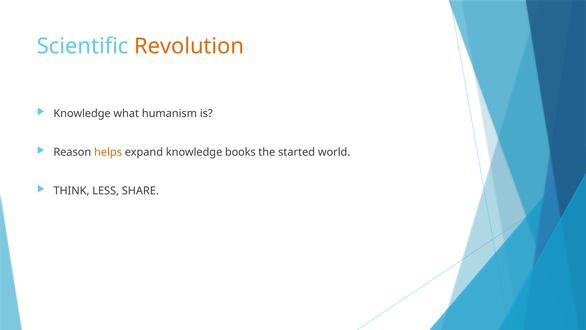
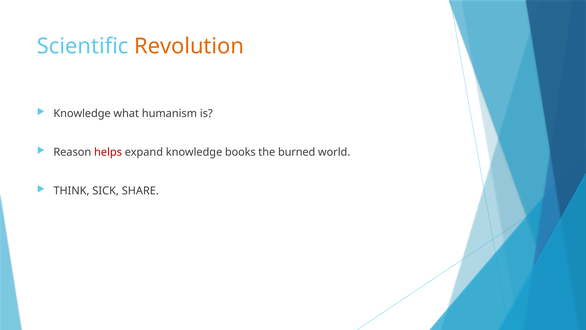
helps colour: orange -> red (108, 152)
started: started -> burned (297, 152)
LESS: LESS -> SICK (106, 191)
